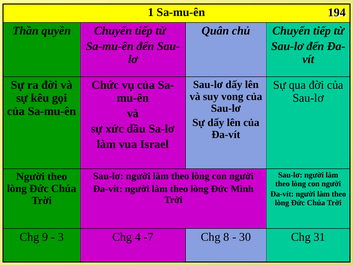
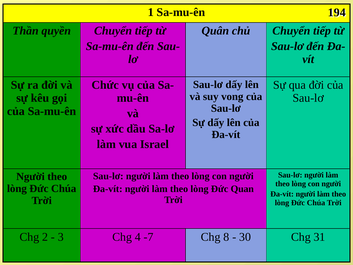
Mình: Mình -> Quan (242, 189)
9: 9 -> 2 (45, 237)
